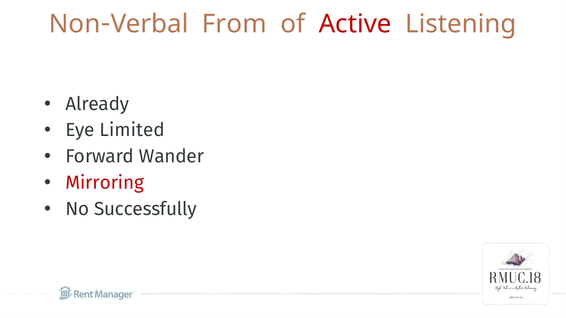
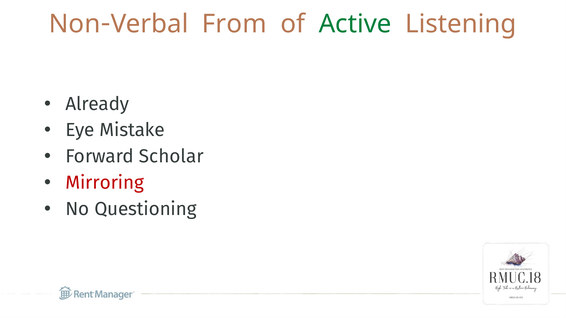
Active colour: red -> green (355, 24)
Limited: Limited -> Mistake (132, 130)
Wander: Wander -> Scholar (171, 157)
Successfully: Successfully -> Questioning (145, 209)
